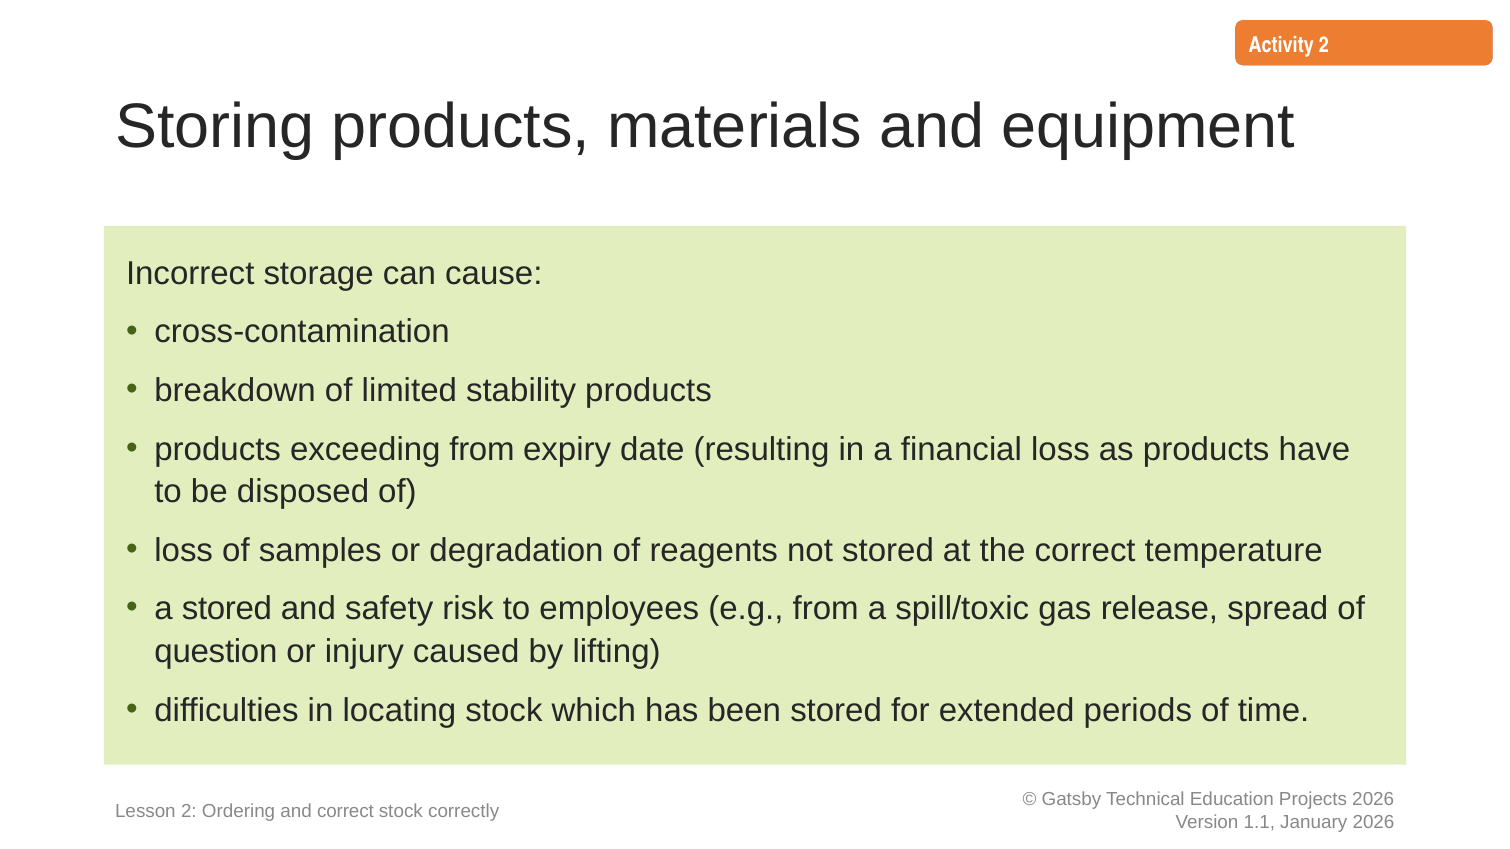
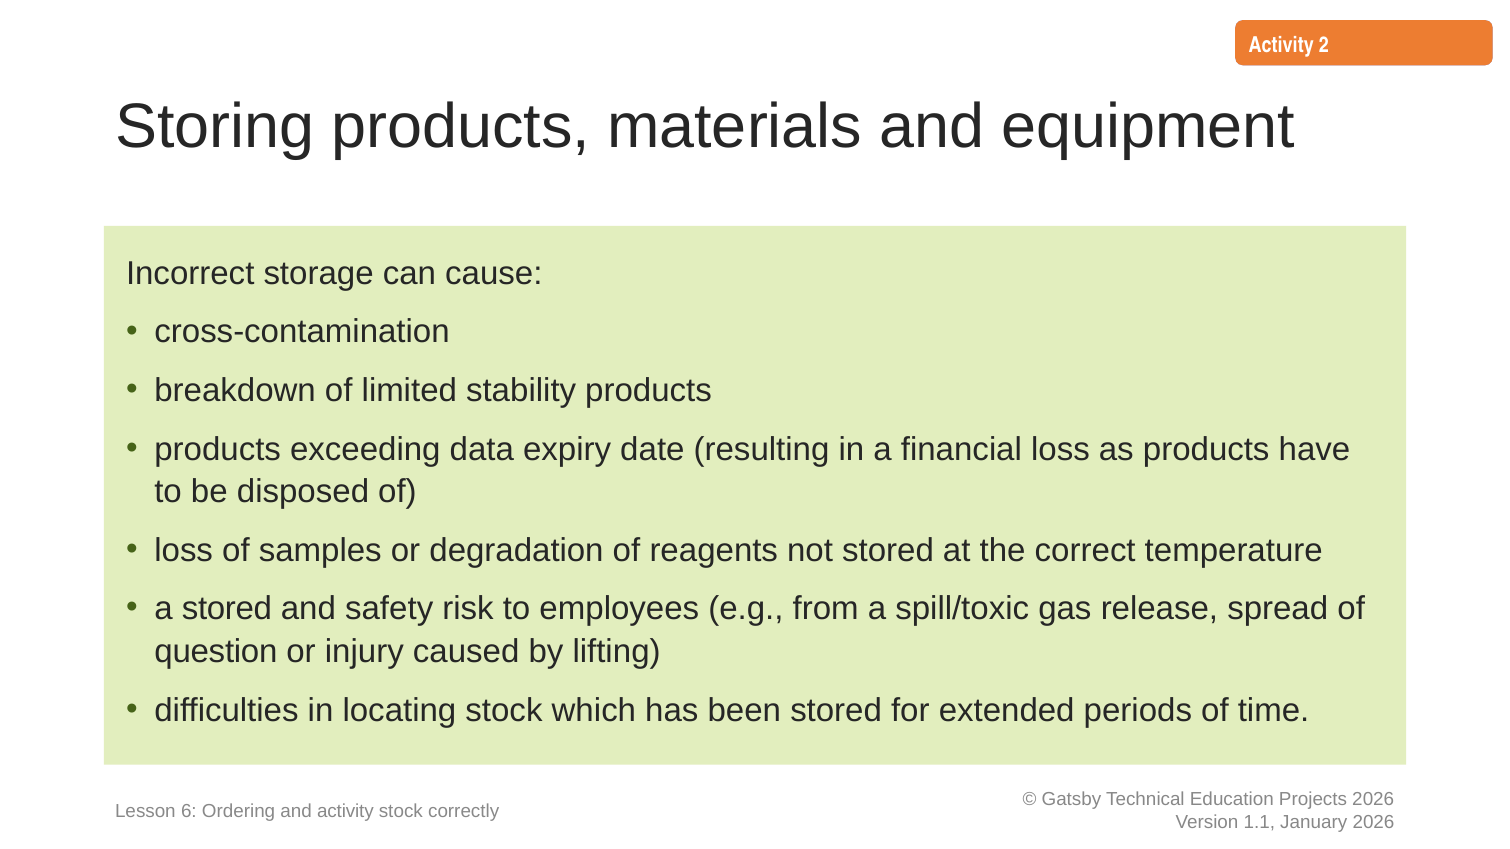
exceeding from: from -> data (482, 449)
Lesson 2: 2 -> 6 (189, 812)
and correct: correct -> activity (345, 812)
